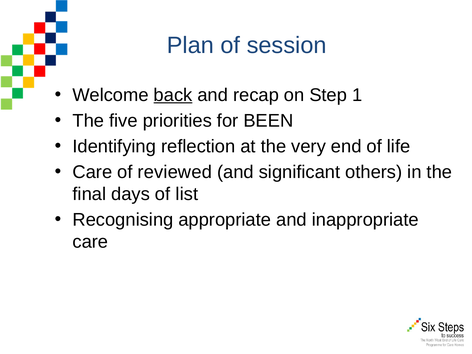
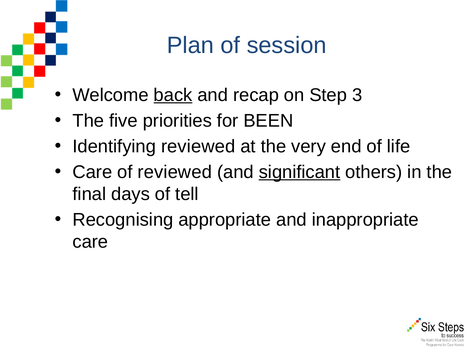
1: 1 -> 3 (357, 95)
Identifying reflection: reflection -> reviewed (198, 146)
significant underline: none -> present (300, 172)
list: list -> tell (187, 194)
